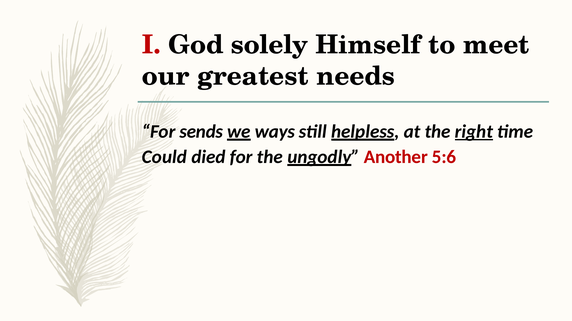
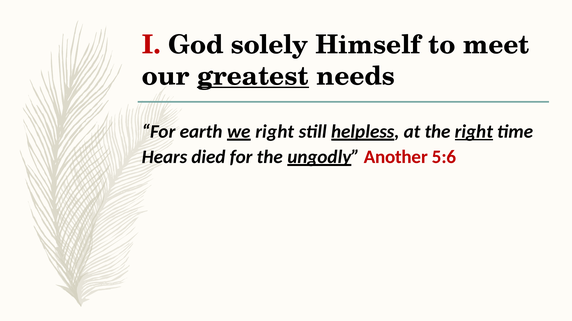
greatest underline: none -> present (253, 76)
sends: sends -> earth (201, 132)
ways: ways -> right (275, 132)
Could: Could -> Hears (165, 157)
